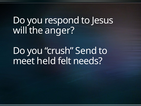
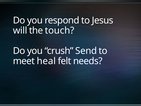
anger: anger -> touch (60, 30)
held: held -> heal (46, 61)
